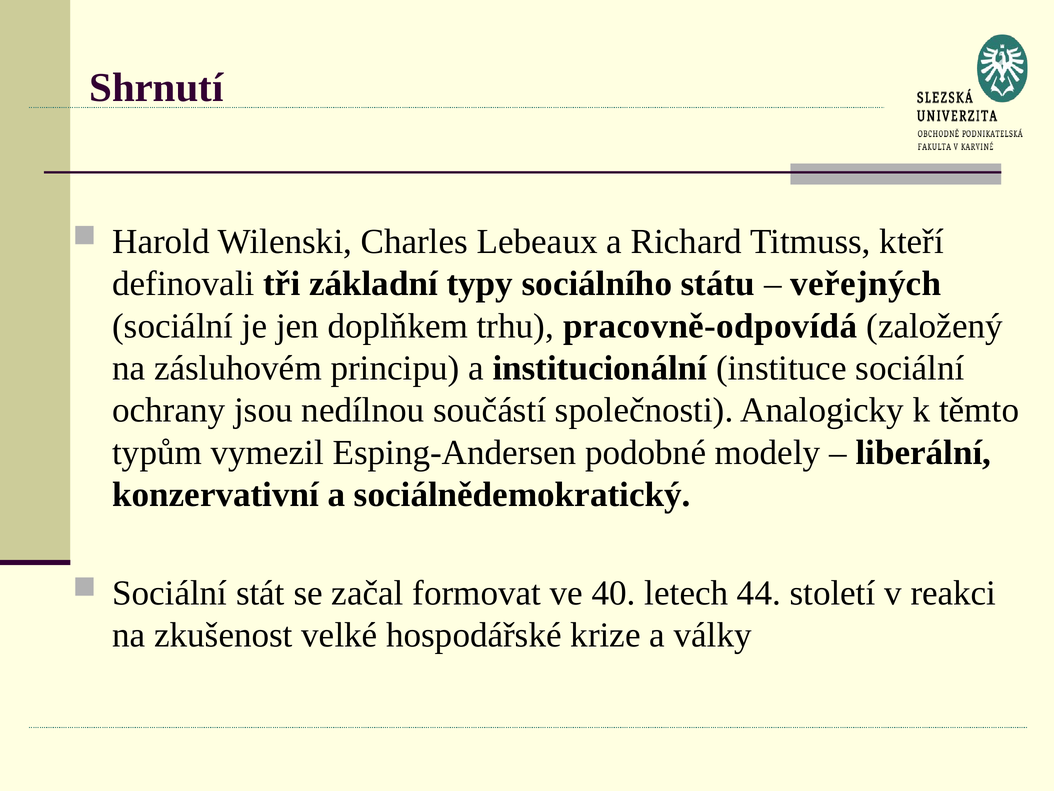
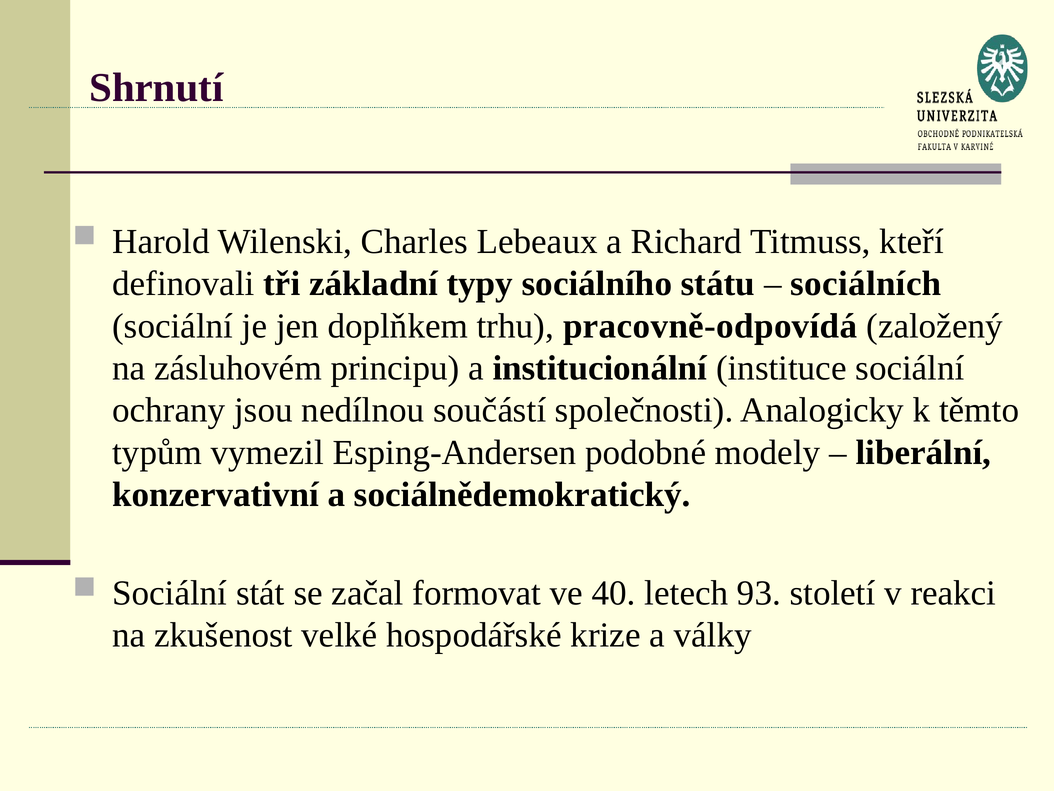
veřejných: veřejných -> sociálních (866, 284)
44: 44 -> 93 (759, 593)
